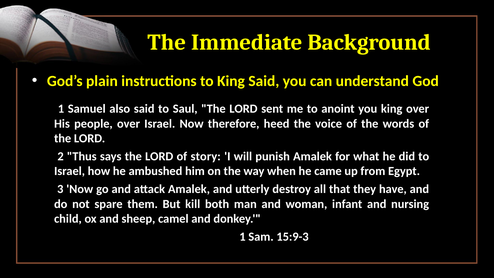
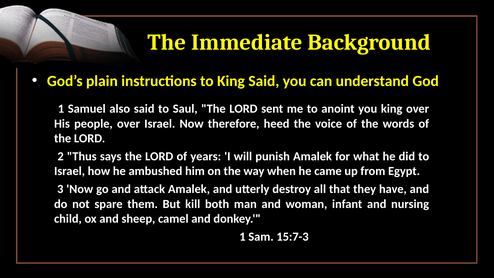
story: story -> years (206, 156)
15:9-3: 15:9-3 -> 15:7-3 (293, 237)
